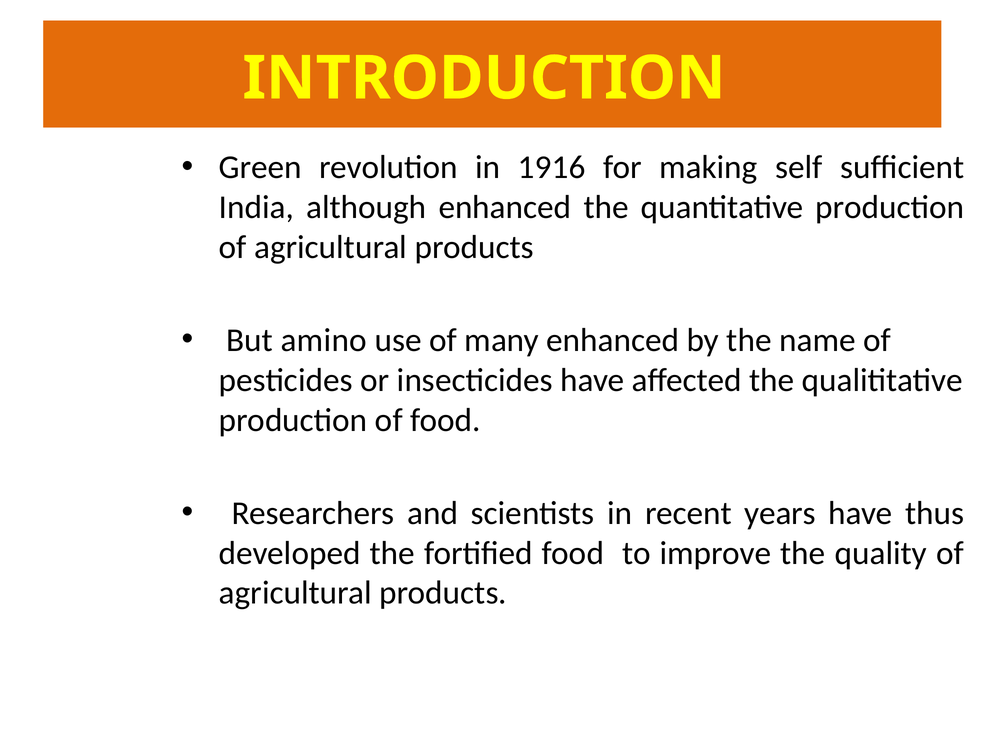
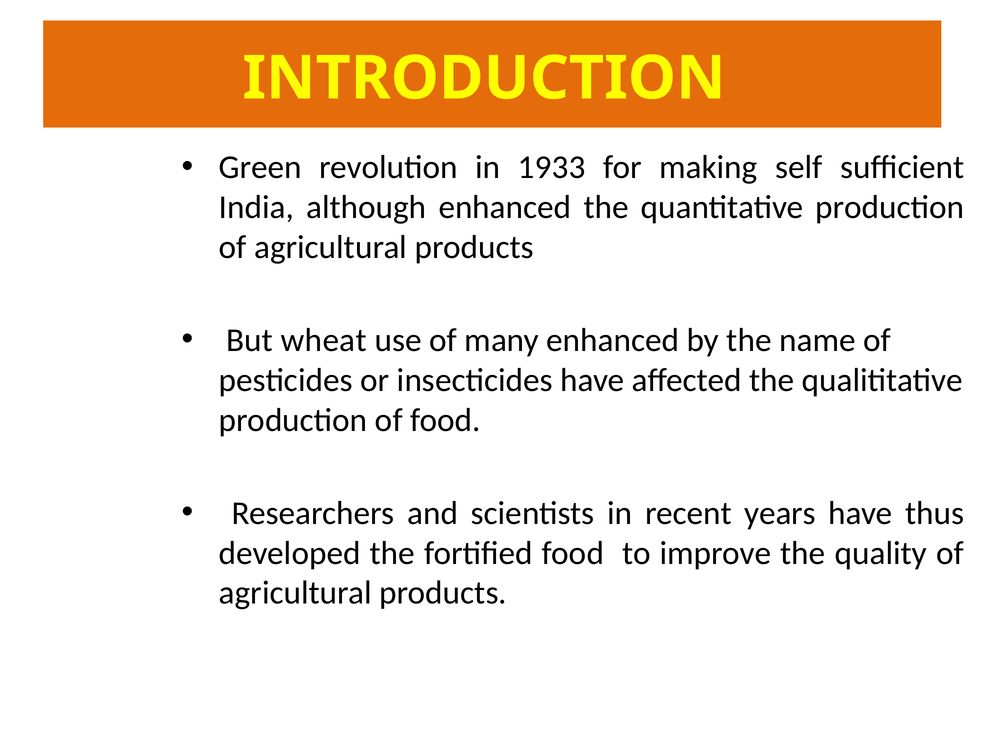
1916: 1916 -> 1933 (552, 168)
amino: amino -> wheat (324, 341)
